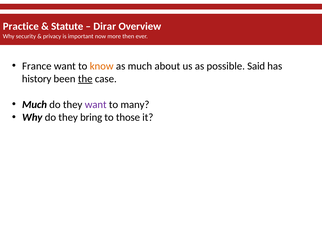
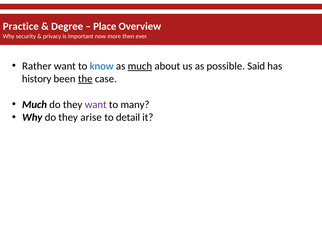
Statute: Statute -> Degree (67, 26)
Dirar: Dirar -> Place (105, 26)
France: France -> Rather (37, 66)
know colour: orange -> blue (102, 66)
much underline: none -> present (140, 66)
bring: bring -> arise (91, 118)
those: those -> detail (128, 118)
